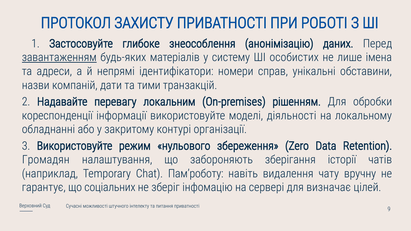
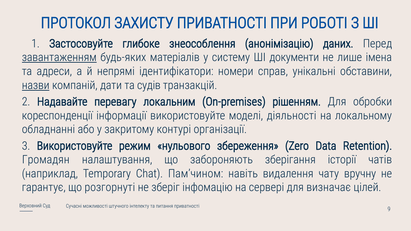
особистих: особистих -> документи (294, 58)
назви underline: none -> present (36, 85)
тими: тими -> судів (149, 85)
Пам’роботу: Пам’роботу -> Пам’чином (196, 174)
соціальних: соціальних -> розгорнуті (110, 188)
